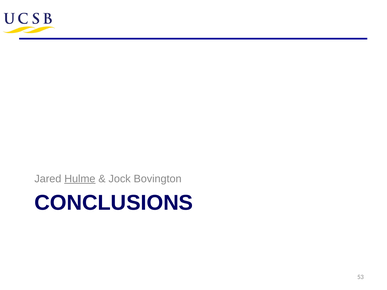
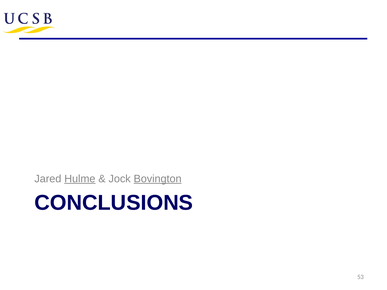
Bovington underline: none -> present (158, 179)
